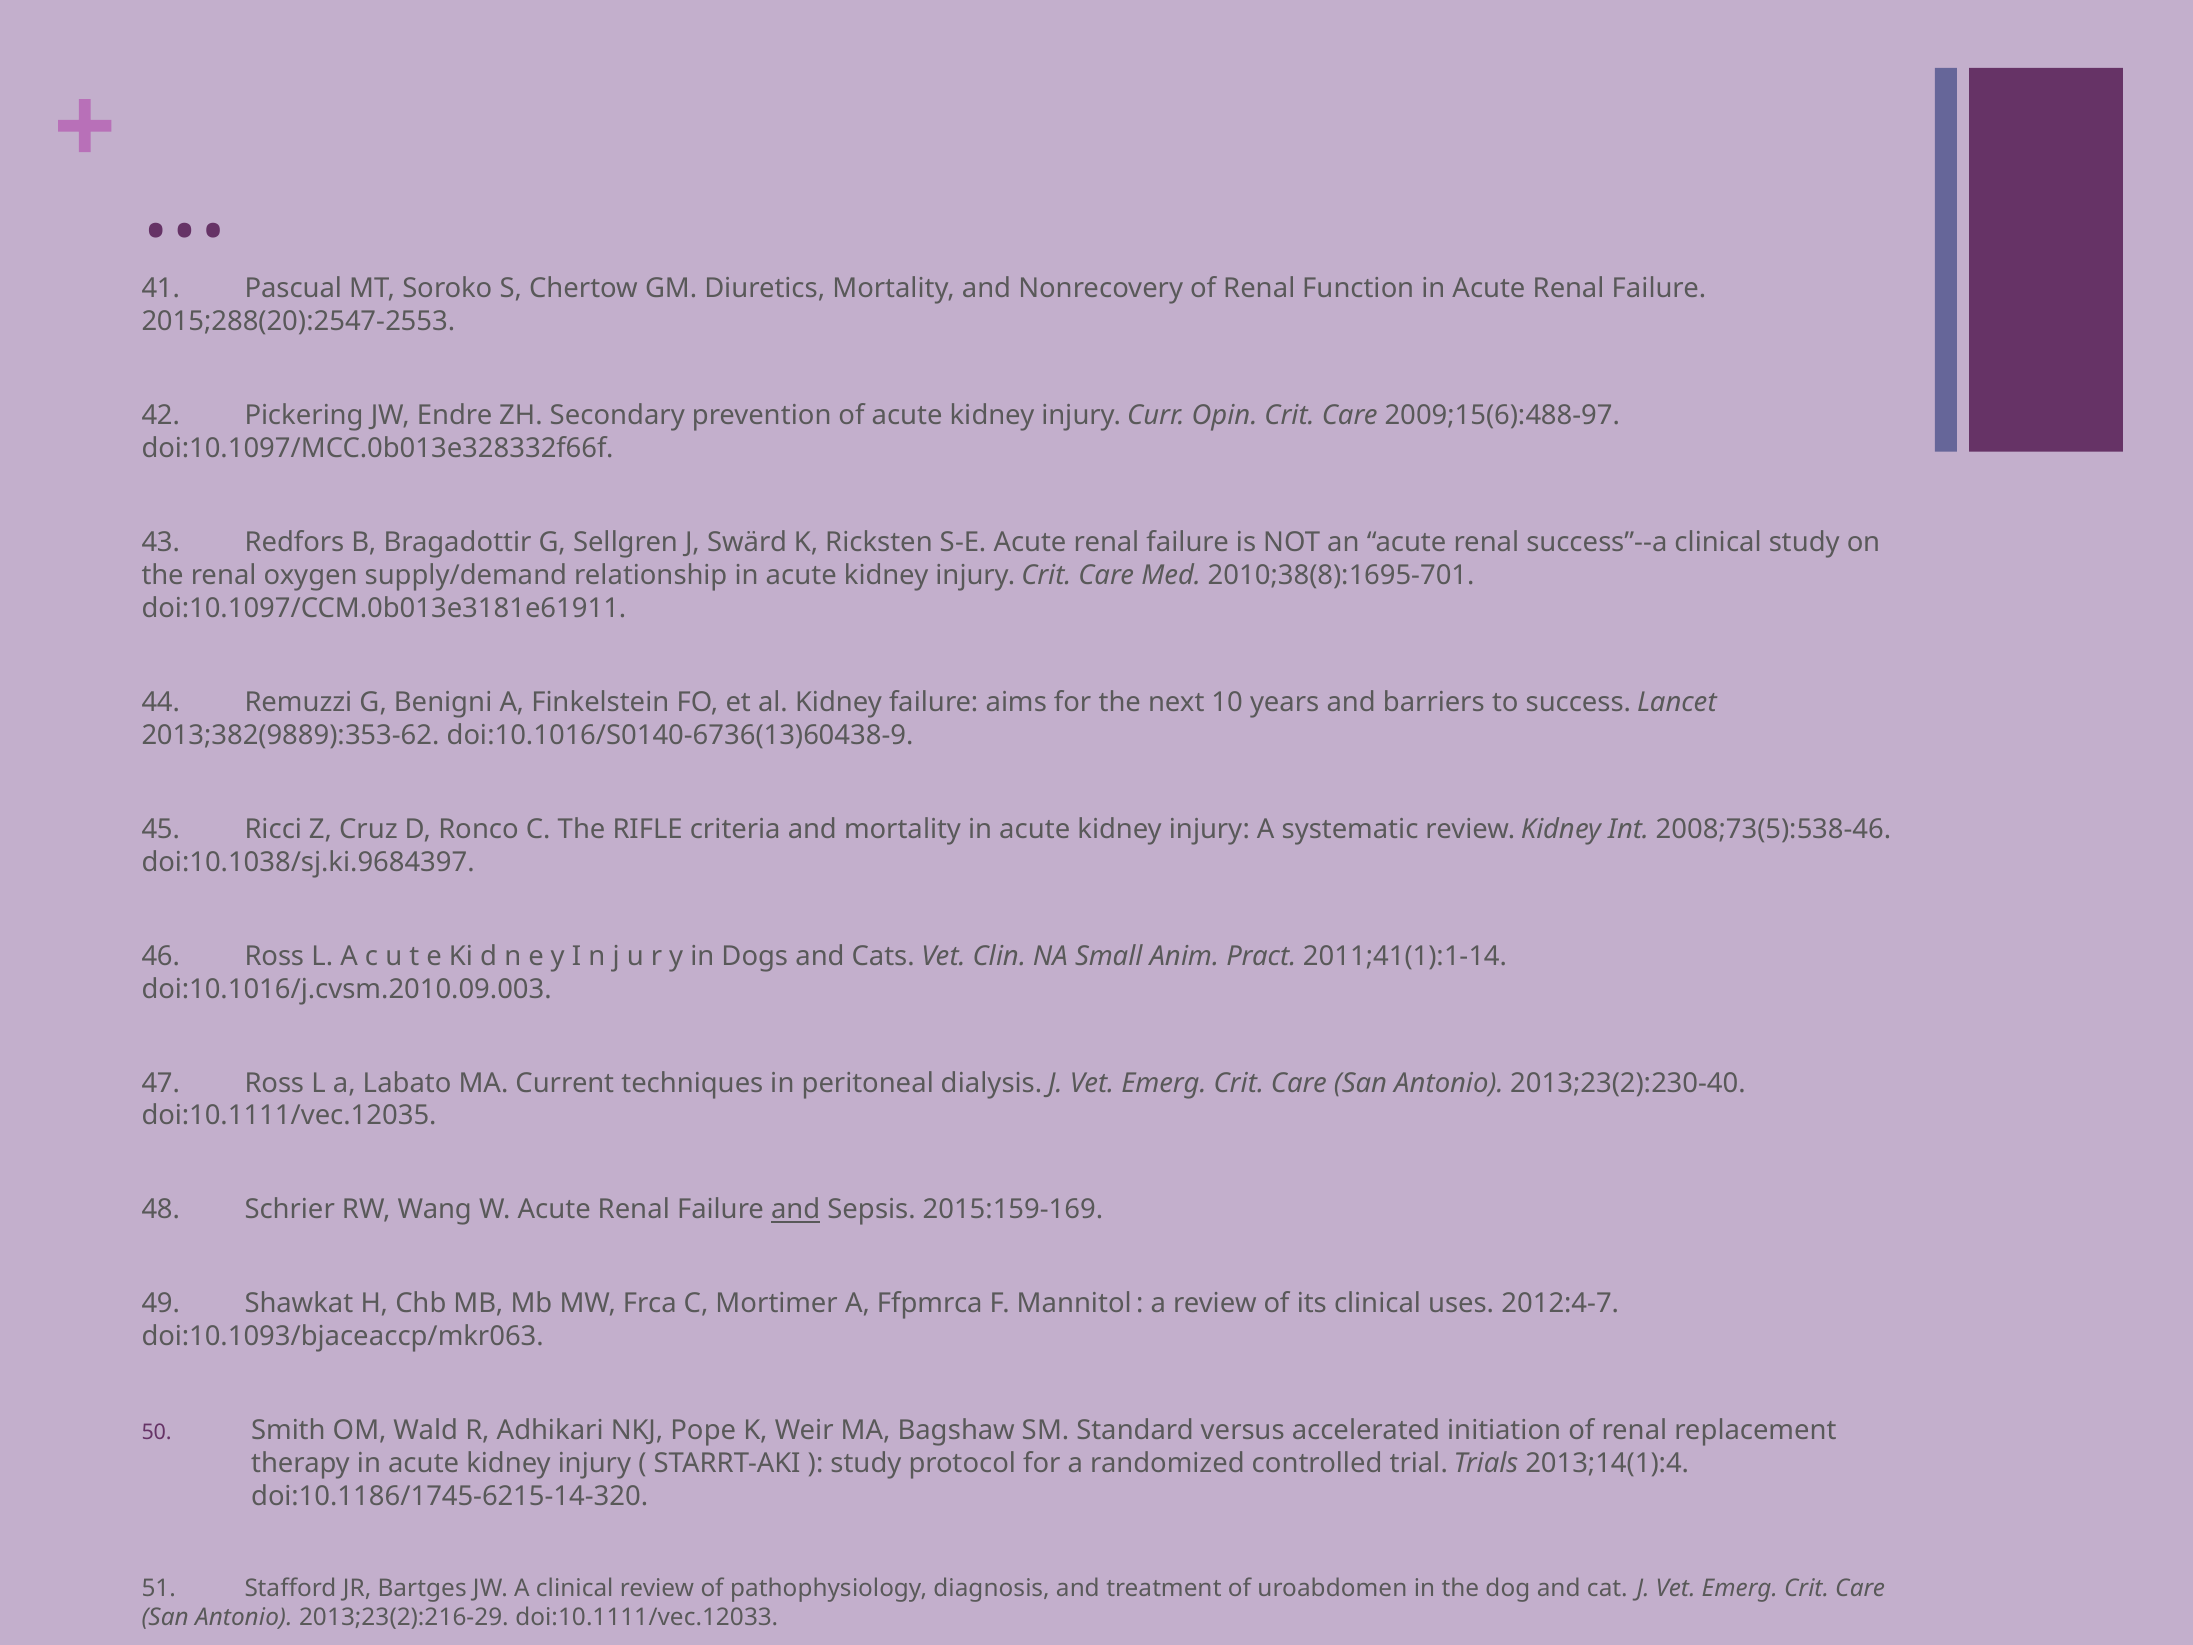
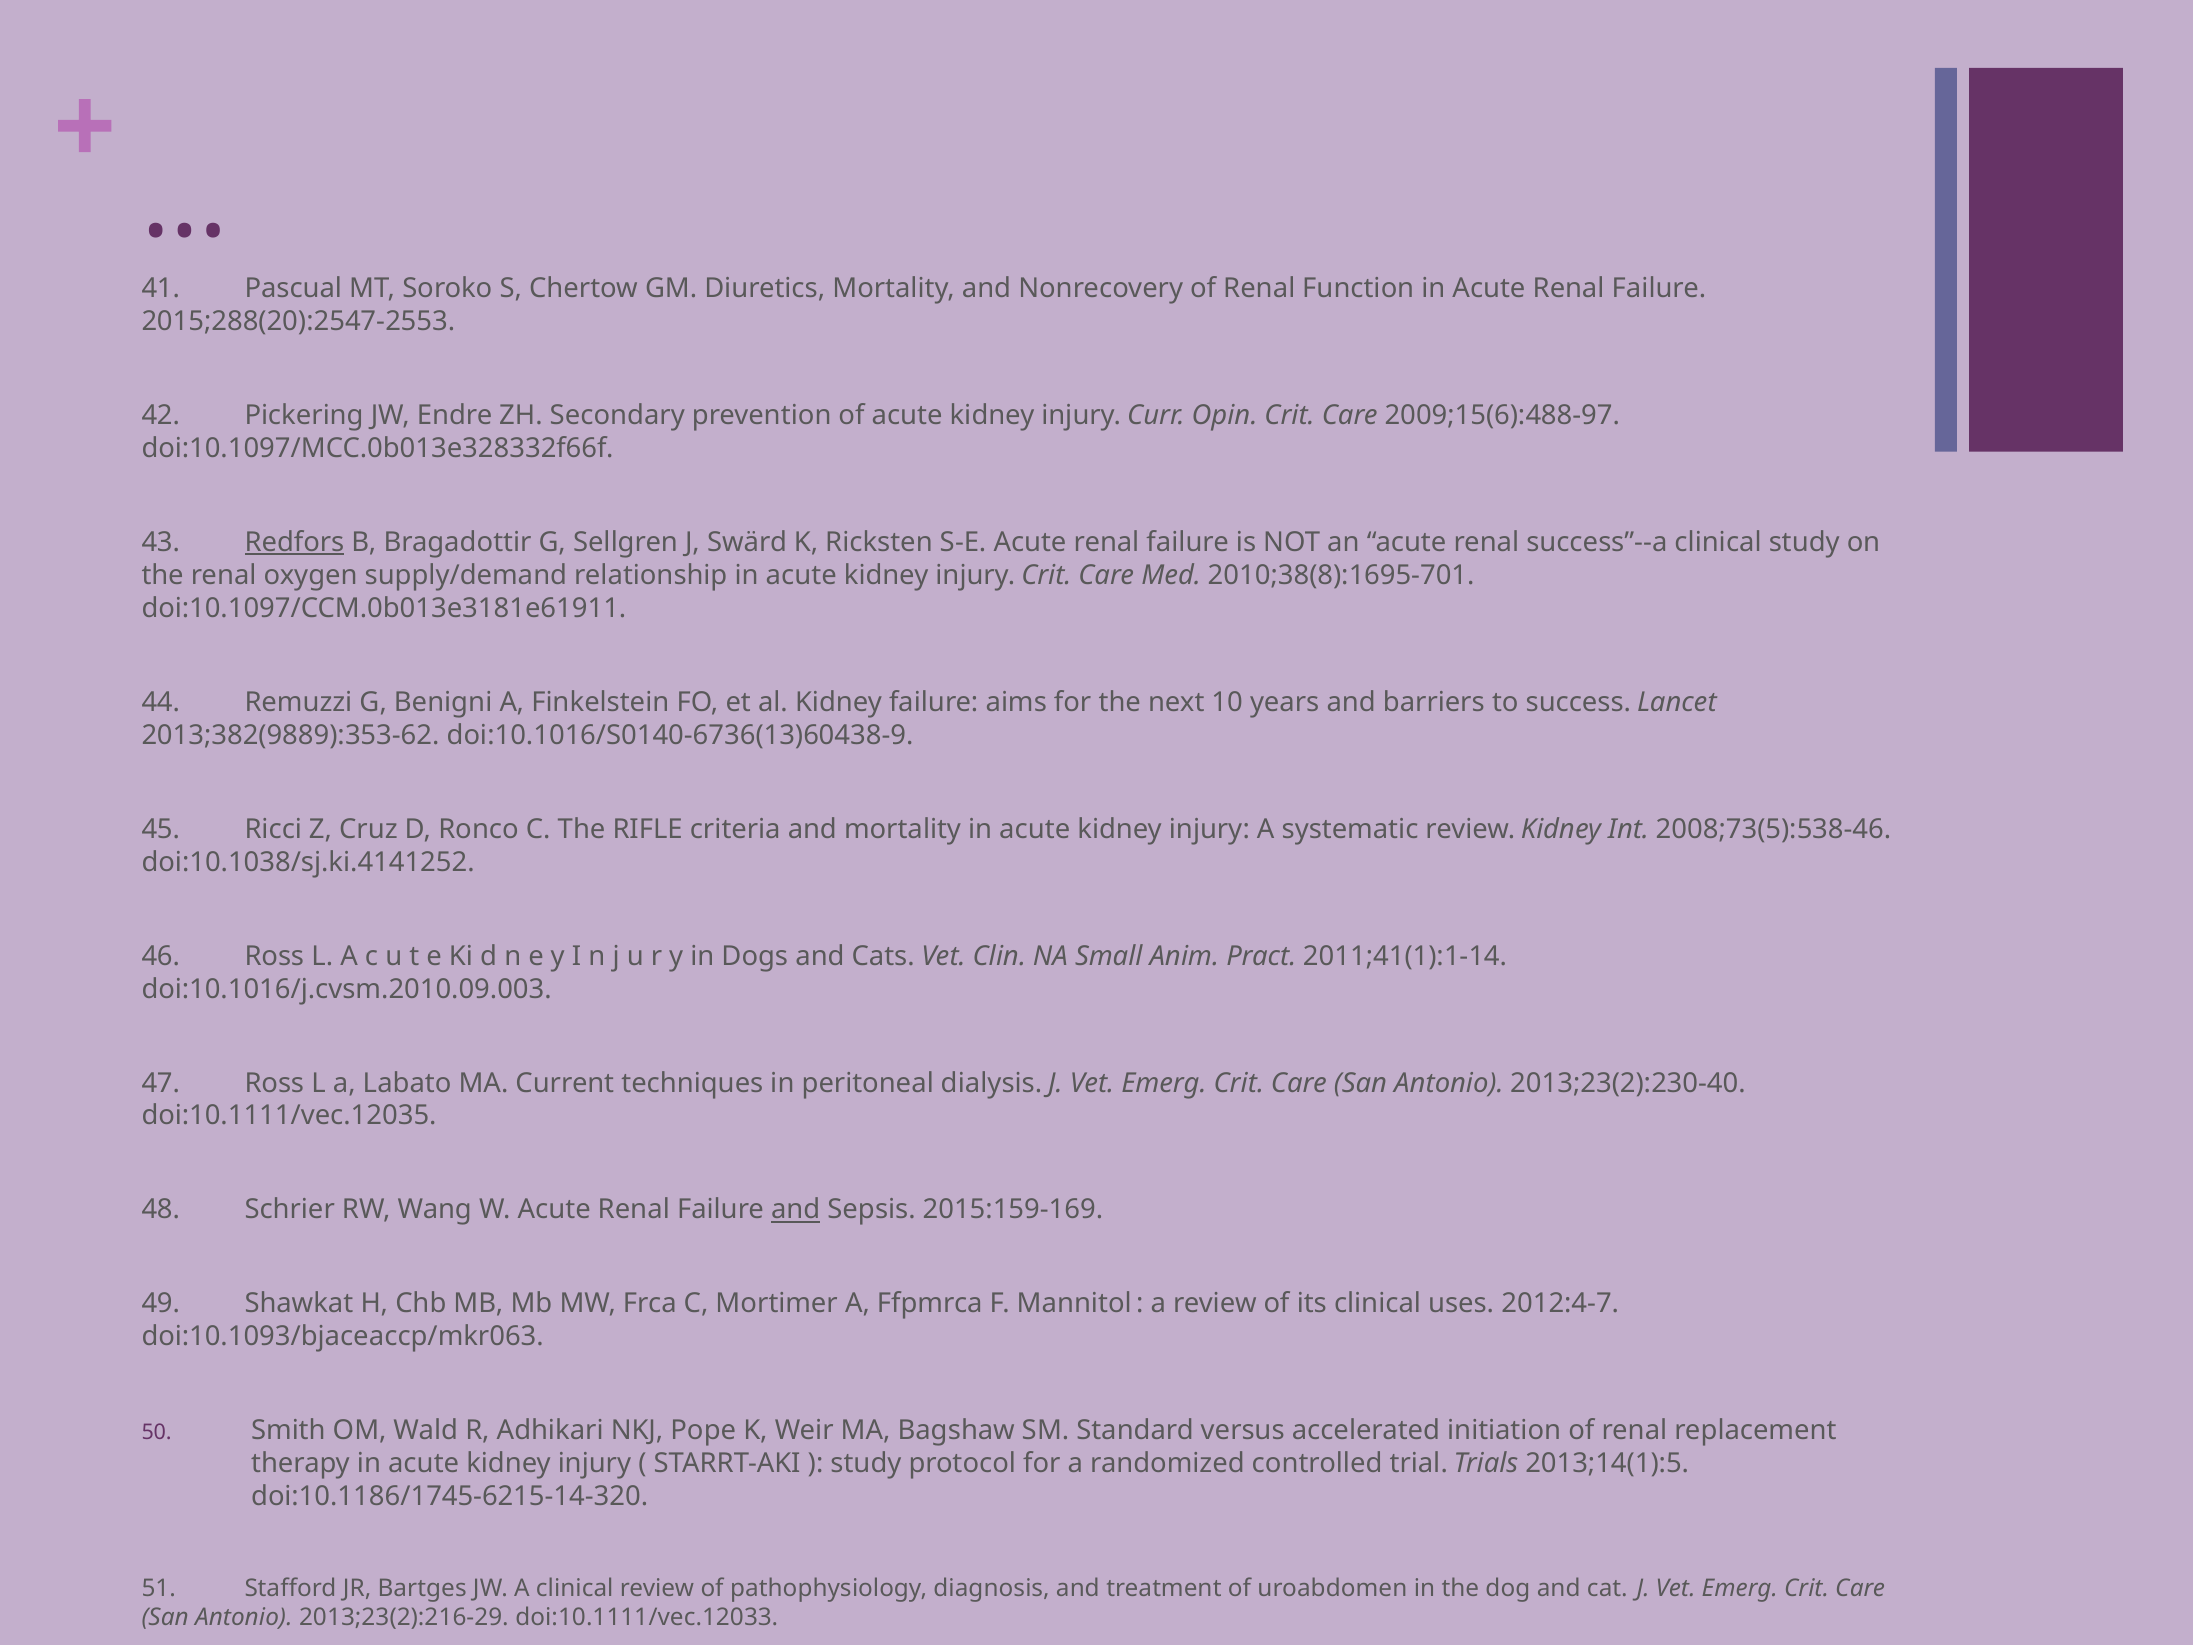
Redfors underline: none -> present (294, 542)
doi:10.1038/sj.ki.9684397: doi:10.1038/sj.ki.9684397 -> doi:10.1038/sj.ki.4141252 (308, 862)
2013;14(1):4: 2013;14(1):4 -> 2013;14(1):5 (1607, 1464)
